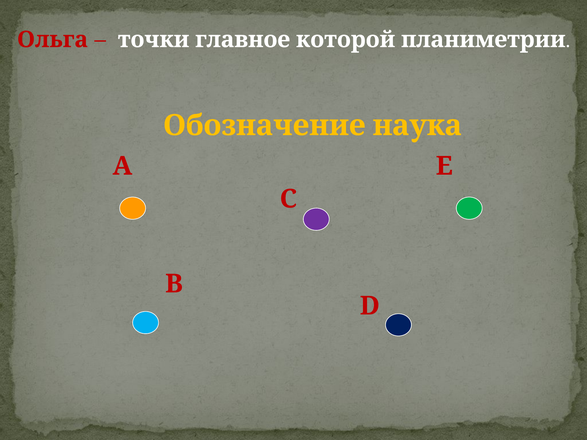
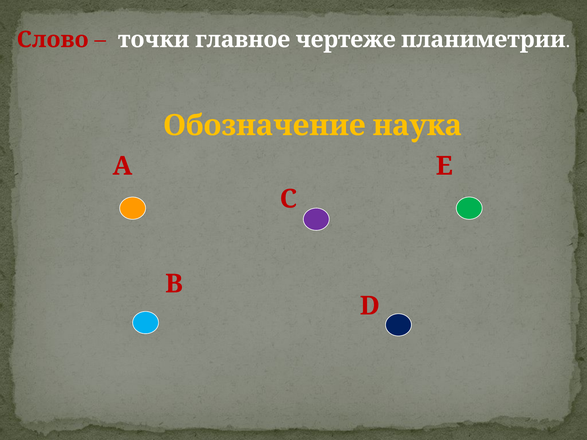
Ольга: Ольга -> Слово (53, 40)
которой: которой -> чертеже (346, 40)
